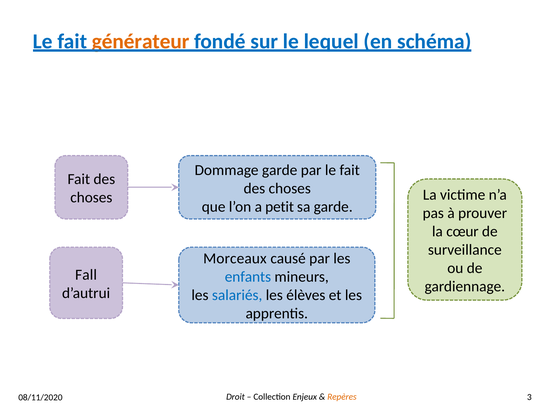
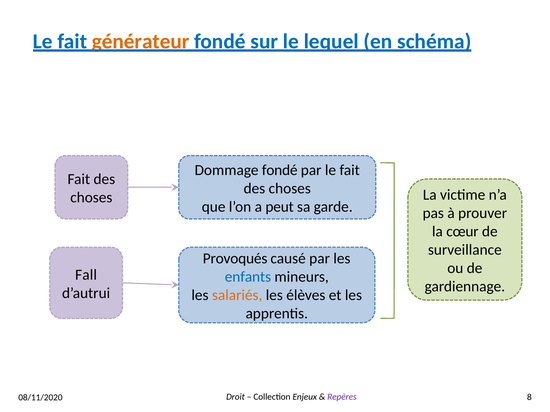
Dommage garde: garde -> fondé (280, 170)
petit: petit -> peut (280, 207)
Morceaux: Morceaux -> Provoqués (235, 259)
salariés colour: blue -> orange (237, 296)
Repères colour: orange -> purple (342, 397)
3: 3 -> 8 (529, 398)
